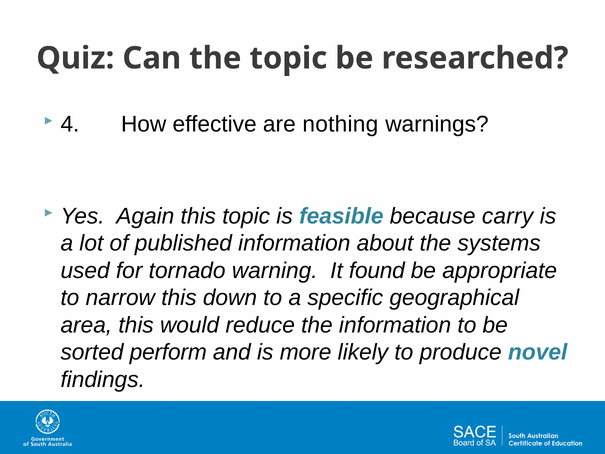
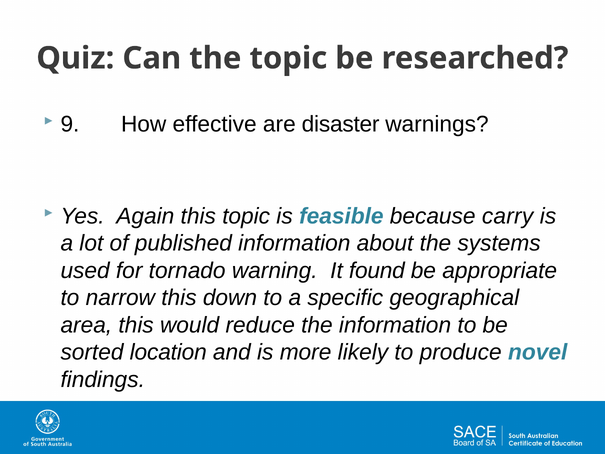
4: 4 -> 9 (70, 124)
nothing: nothing -> disaster (341, 124)
perform: perform -> location (168, 352)
